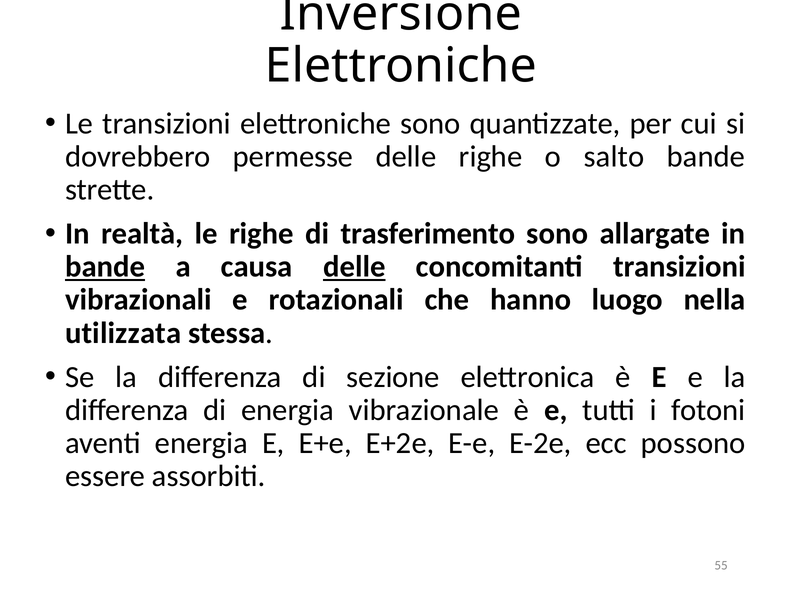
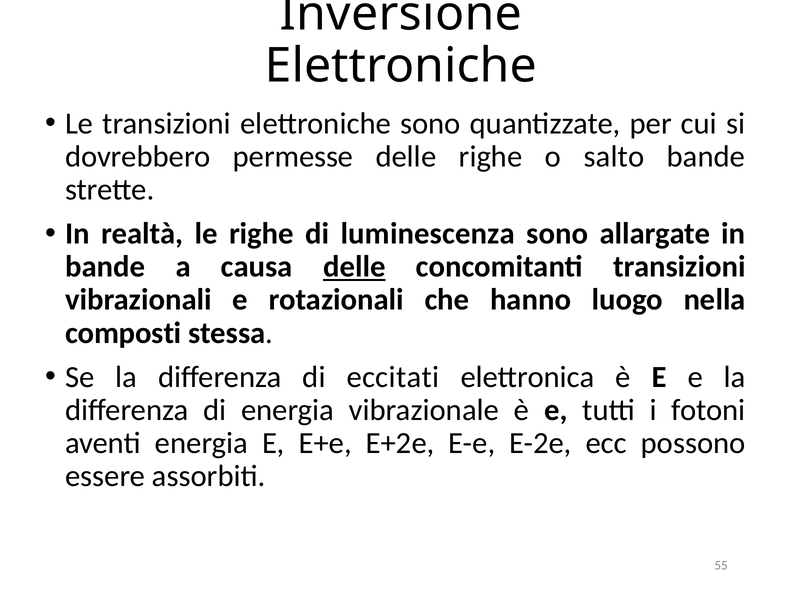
trasferimento: trasferimento -> luminescenza (428, 234)
bande underline: present -> none (105, 267)
utilizzata: utilizzata -> composti (123, 333)
sezione: sezione -> eccitati (393, 377)
